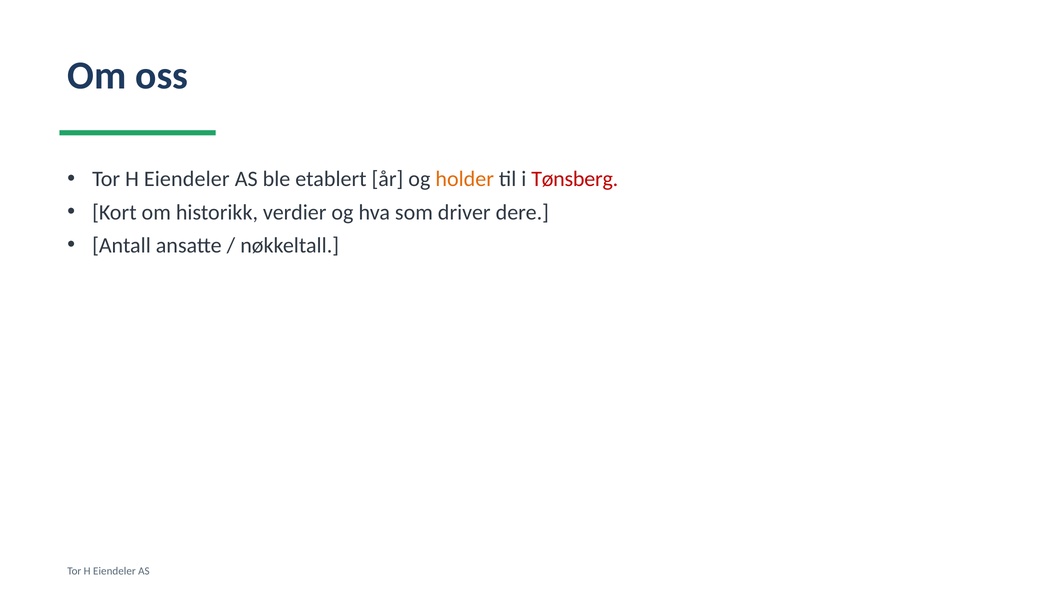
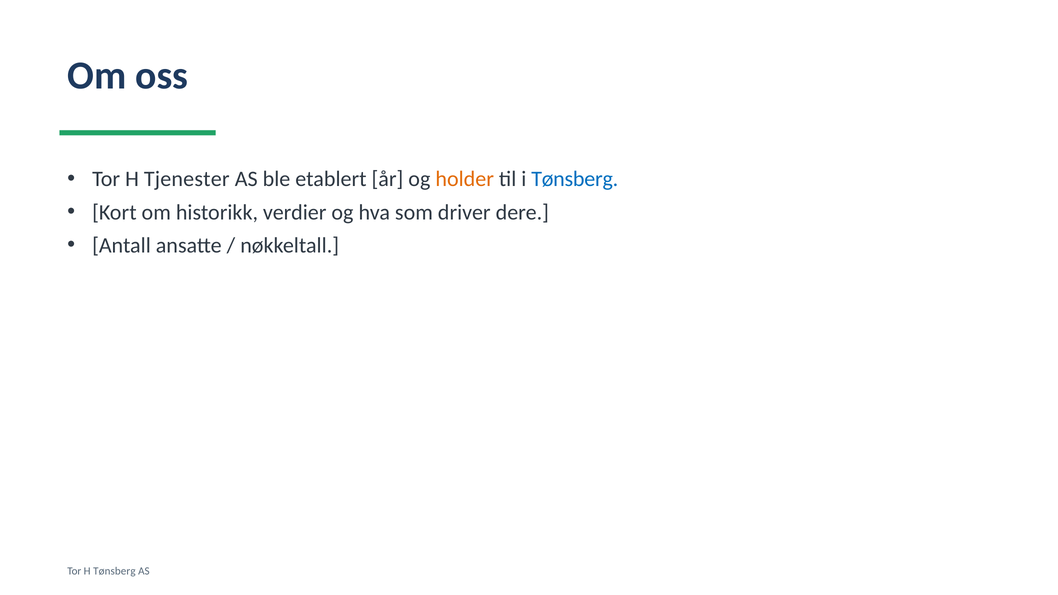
Eiendeler: Eiendeler -> Tjenester (187, 179)
Tønsberg colour: red -> blue (575, 179)
Eiendeler: Eiendeler -> Tønsberg (114, 571)
